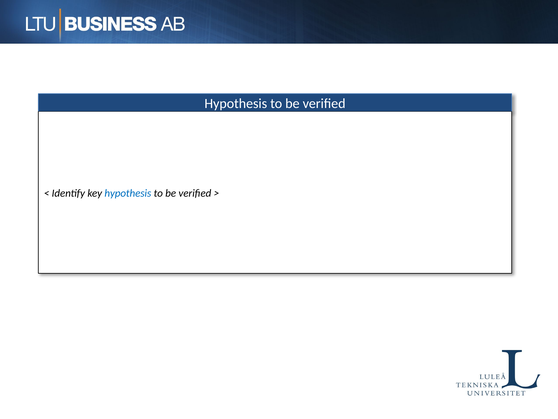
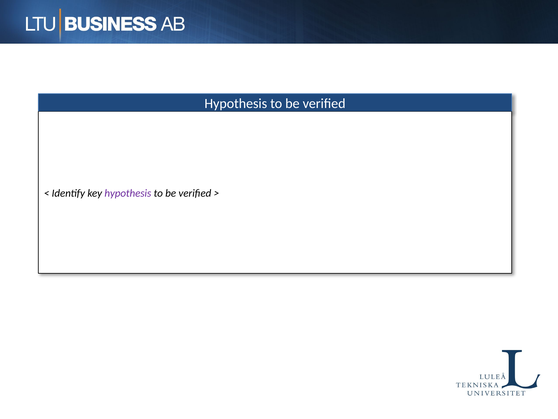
hypothesis colour: blue -> purple (128, 193)
